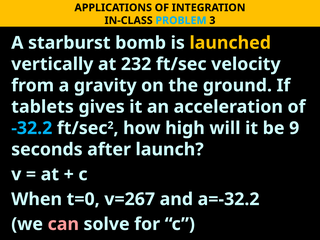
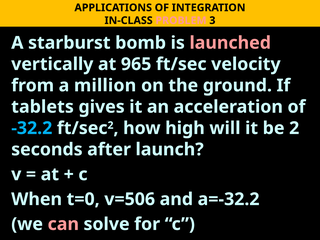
PROBLEM colour: light blue -> pink (181, 20)
launched colour: yellow -> pink (230, 43)
232: 232 -> 965 (136, 64)
gravity: gravity -> million (105, 85)
be 9: 9 -> 2 (294, 128)
v=267: v=267 -> v=506 (130, 199)
